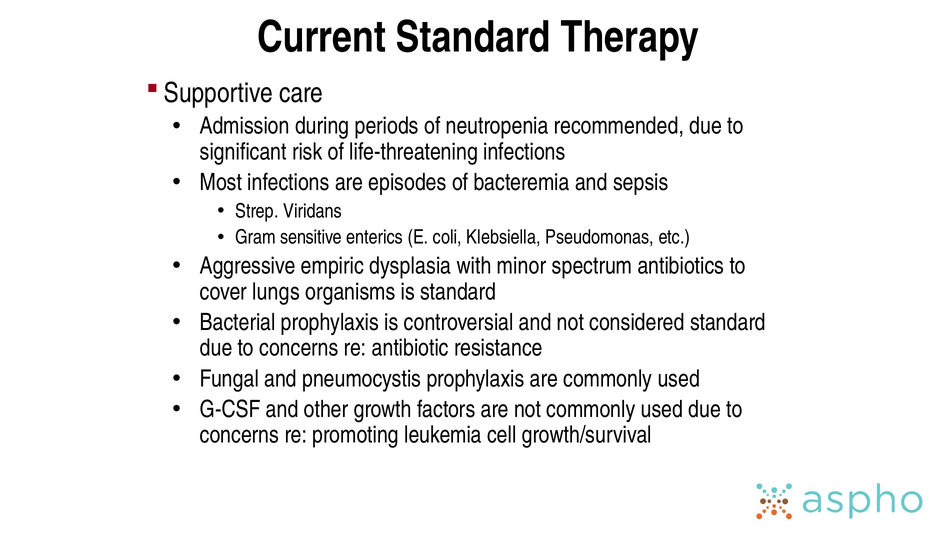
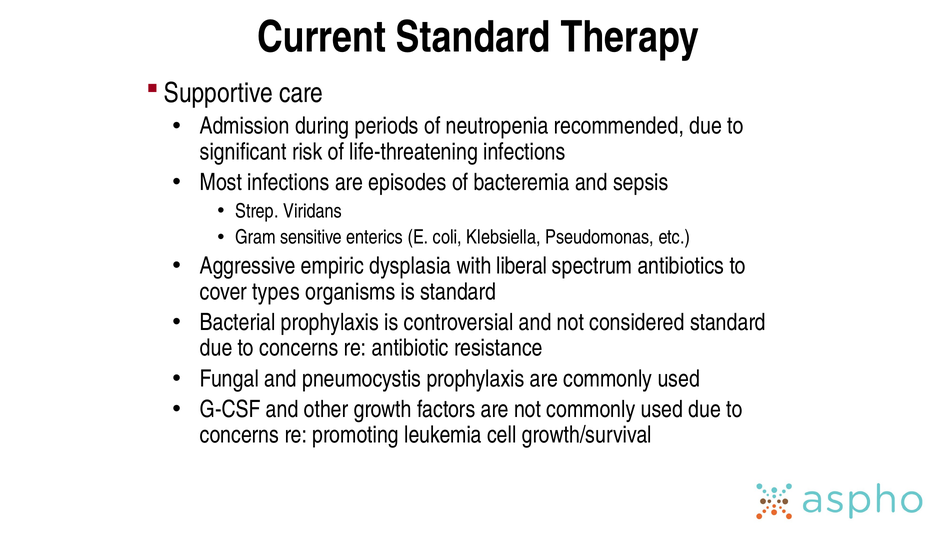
minor: minor -> liberal (522, 266)
lungs: lungs -> types (276, 291)
